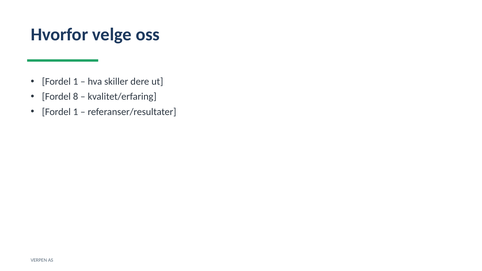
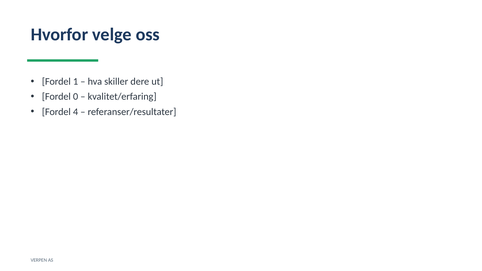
8: 8 -> 0 (76, 97)
1: 1 -> 4 (76, 112)
